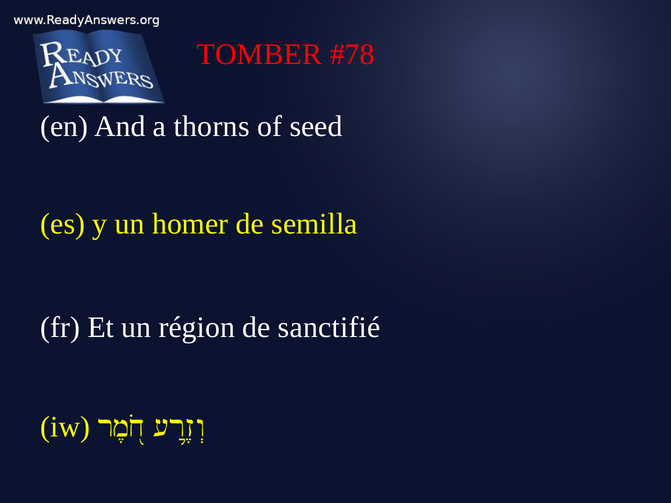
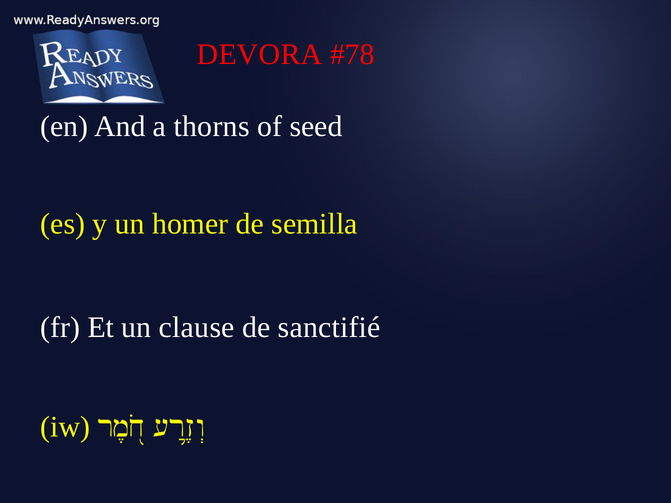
TOMBER: TOMBER -> DEVORA (259, 55)
région: région -> clause (197, 327)
